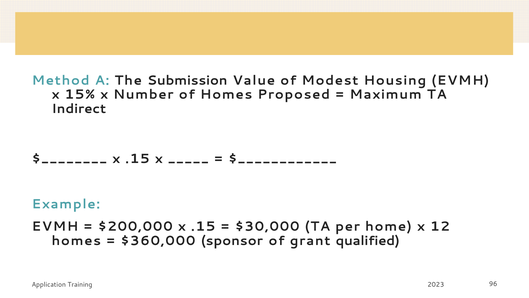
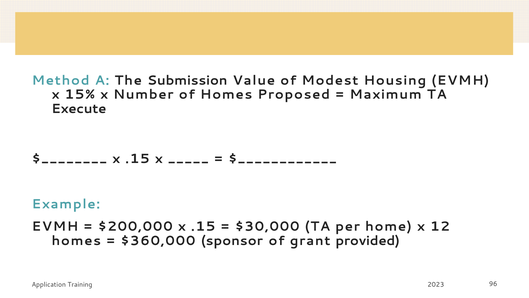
Indirect: Indirect -> Execute (79, 109)
qualified: qualified -> provided (368, 240)
